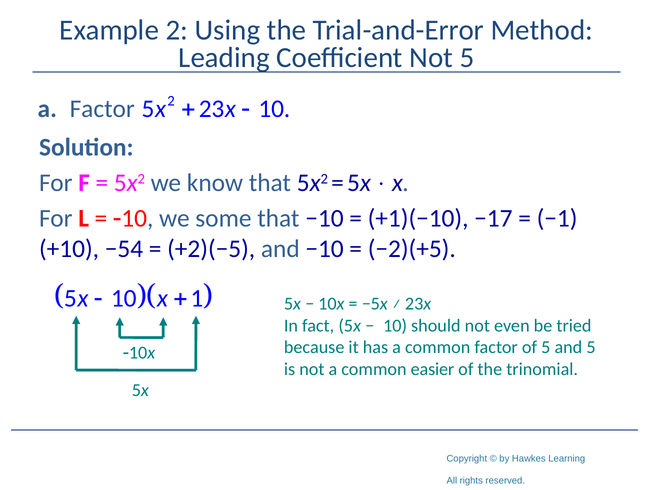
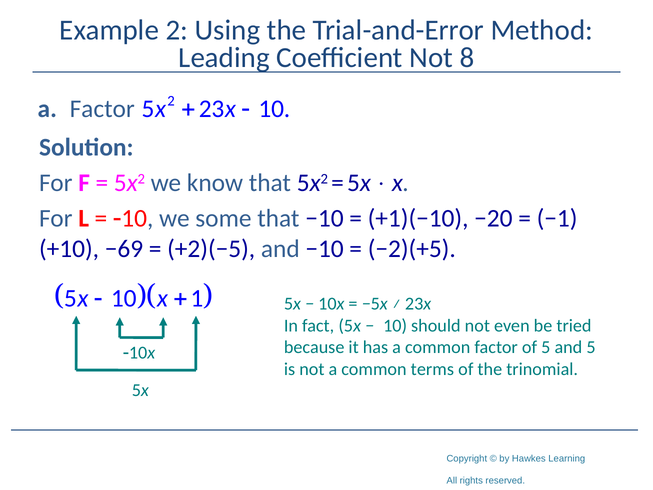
Not 5: 5 -> 8 (467, 57)
−17: −17 -> −20 (493, 218)
−54: −54 -> −69 (124, 249)
easier: easier -> terms (432, 369)
